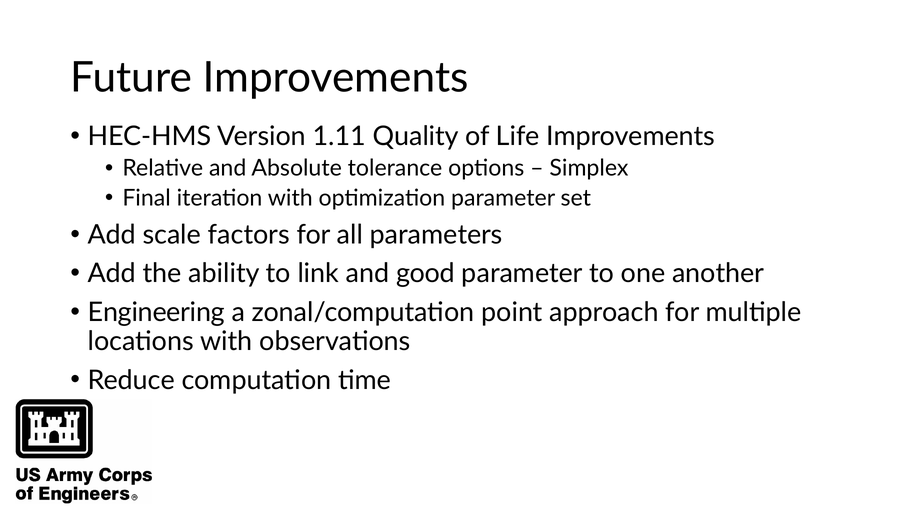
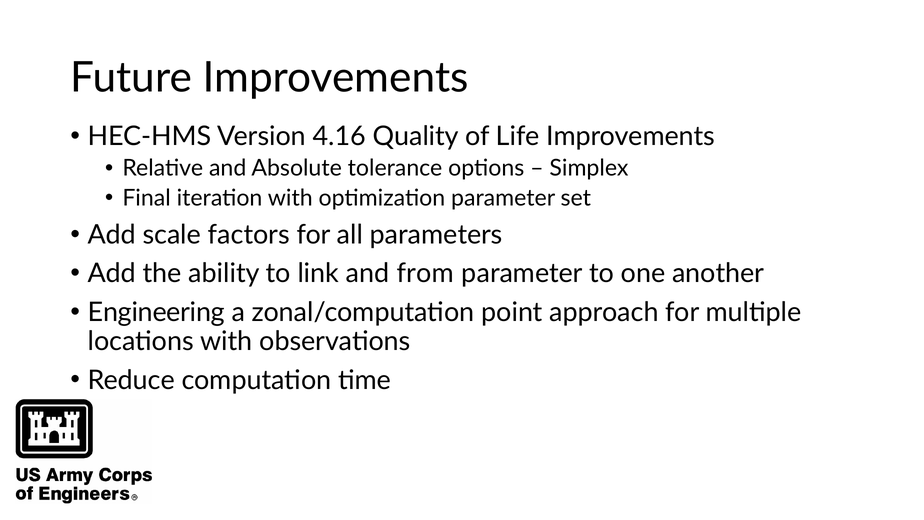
1.11: 1.11 -> 4.16 (339, 136)
good: good -> from (425, 273)
